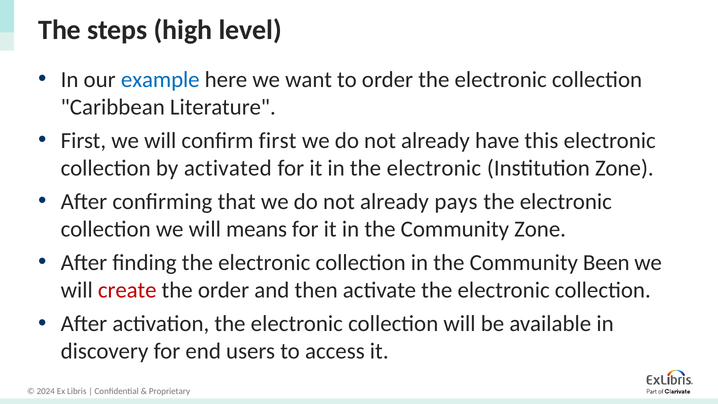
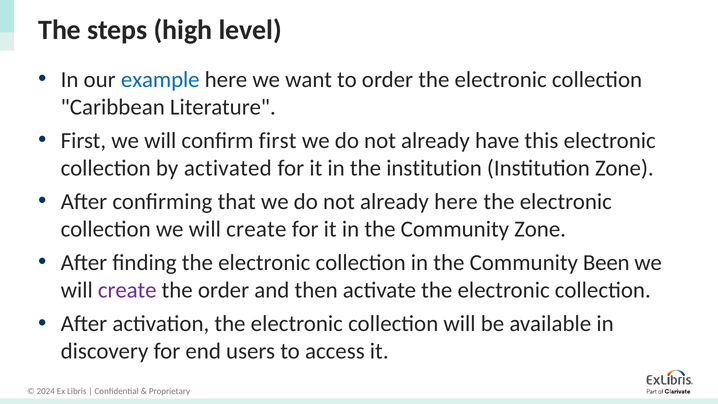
in the electronic: electronic -> institution (434, 168)
already pays: pays -> here (456, 202)
collection we will means: means -> create (256, 229)
create colour: red -> purple (127, 290)
